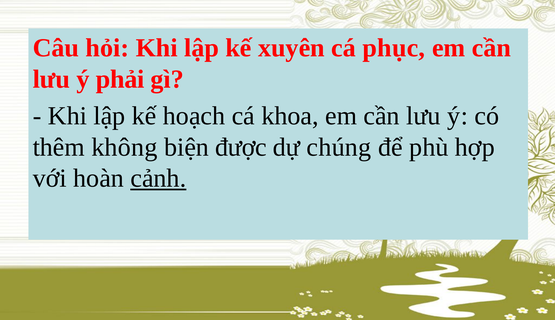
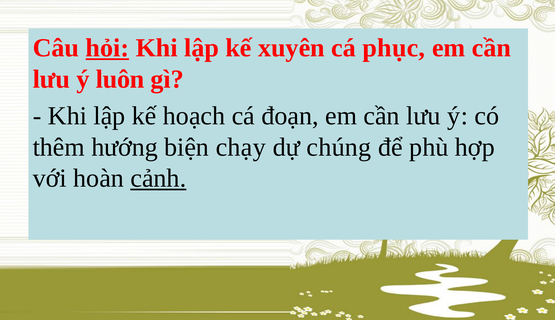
hỏi underline: none -> present (107, 48)
phải: phải -> luôn (120, 79)
khoa: khoa -> đoạn (290, 116)
không: không -> hướng (125, 147)
được: được -> chạy (241, 147)
